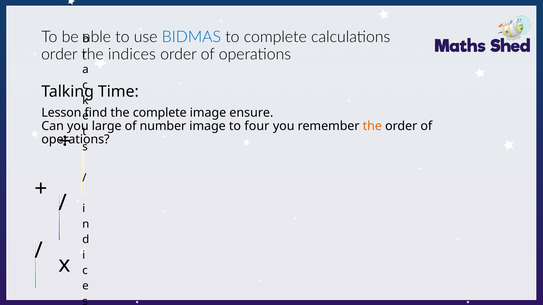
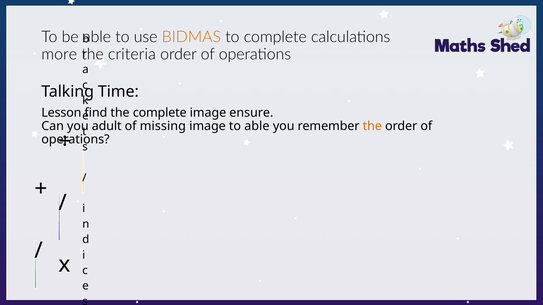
BIDMAS colour: blue -> orange (191, 37)
order: order -> more (59, 54)
indices: indices -> criteria (132, 54)
large: large -> adult (107, 126)
number: number -> missing (163, 126)
to four: four -> able (257, 126)
